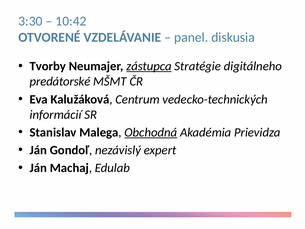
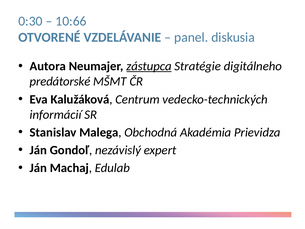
3:30: 3:30 -> 0:30 (30, 21)
10:42: 10:42 -> 10:66 (71, 21)
Tvorby: Tvorby -> Autora (48, 66)
Obchodná underline: present -> none (151, 132)
